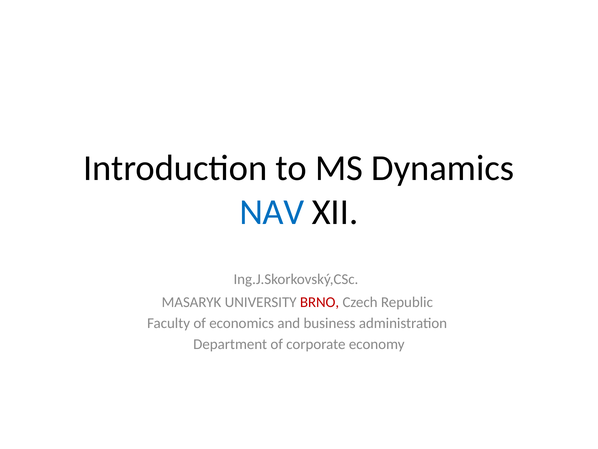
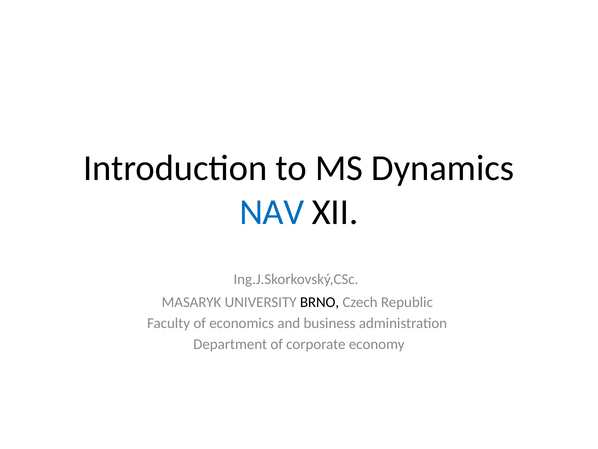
BRNO colour: red -> black (320, 302)
